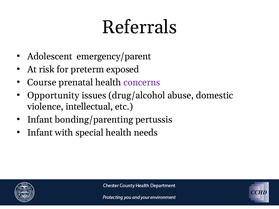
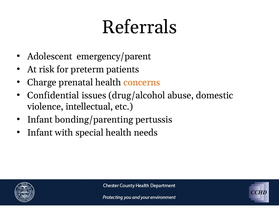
exposed: exposed -> patients (123, 69)
Course: Course -> Charge (42, 82)
concerns colour: purple -> orange (142, 82)
Opportunity: Opportunity -> Confidential (53, 96)
